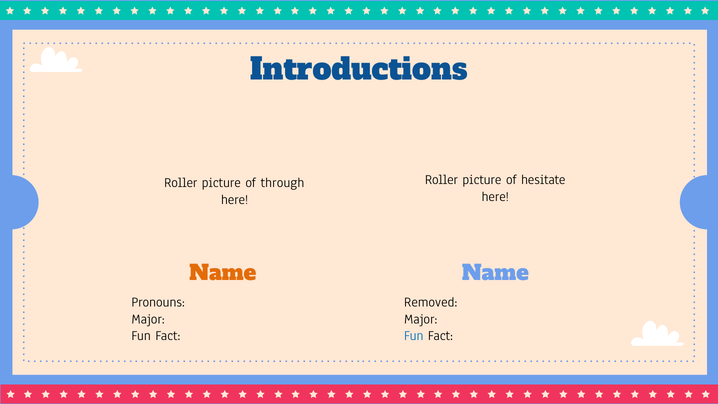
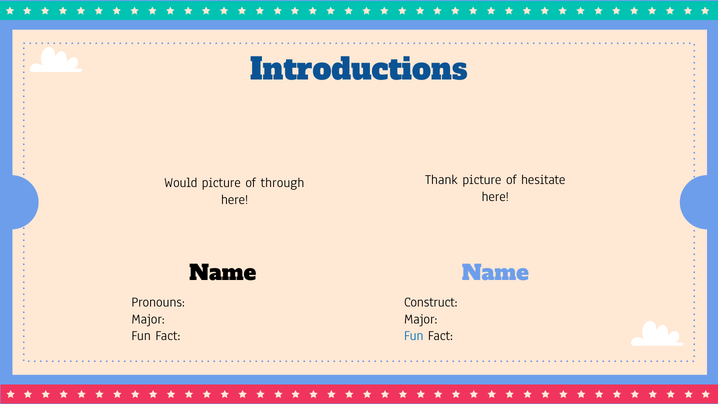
Roller: Roller -> Thank (441, 180)
Roller: Roller -> Would (181, 183)
Name colour: orange -> black (223, 273)
Removed: Removed -> Construct (431, 302)
